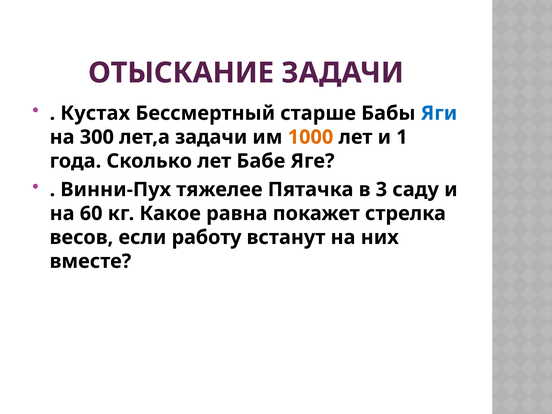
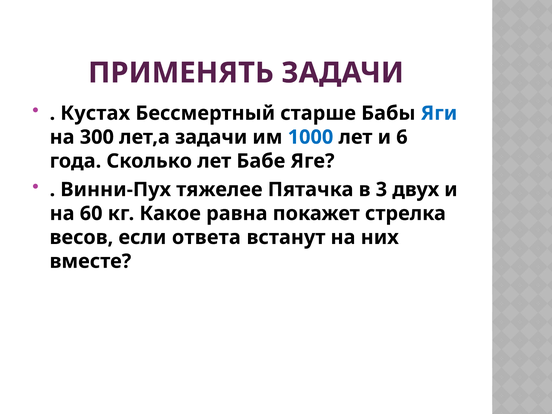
ОТЫСКАНИЕ: ОТЫСКАНИЕ -> ПРИМЕНЯТЬ (181, 73)
1000 colour: orange -> blue (310, 137)
1: 1 -> 6 (402, 137)
саду: саду -> двух (416, 190)
работу: работу -> ответа (206, 237)
